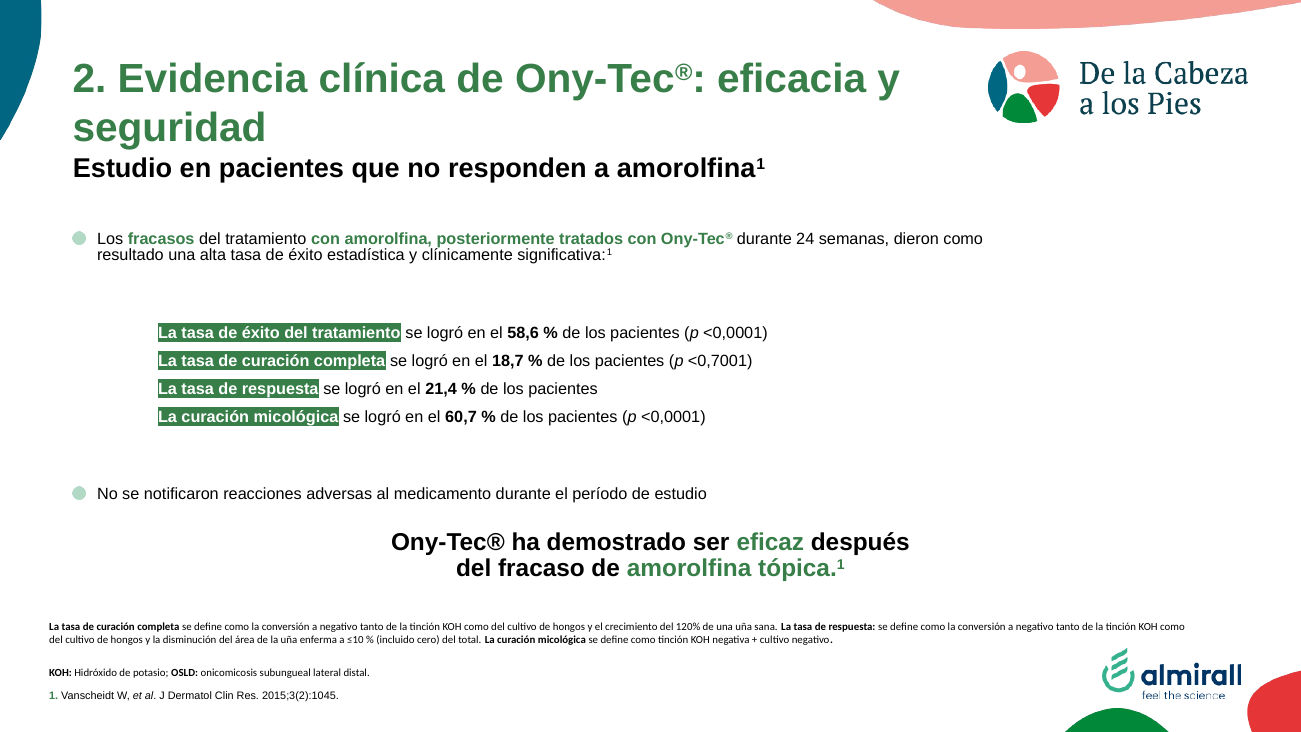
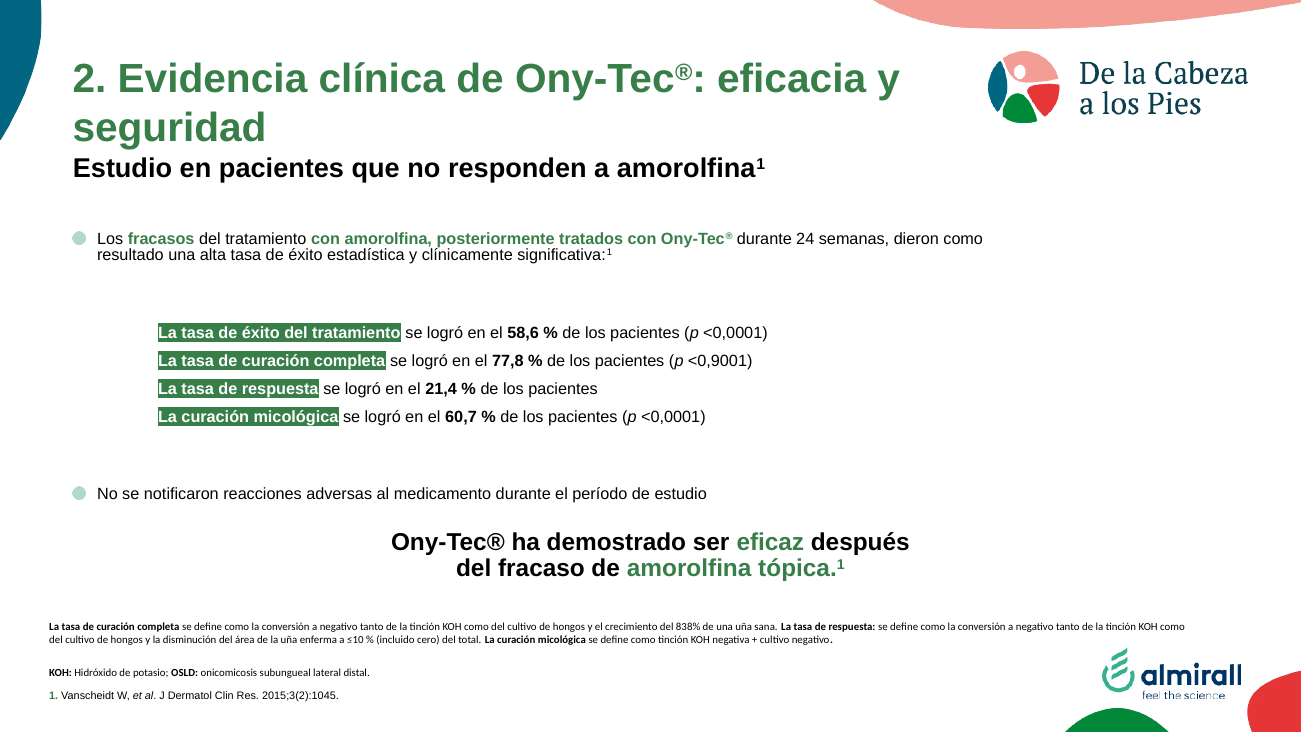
18,7: 18,7 -> 77,8 (508, 361)
<0,7001: <0,7001 -> <0,9001 (720, 361)
120%: 120% -> 838% (688, 627)
